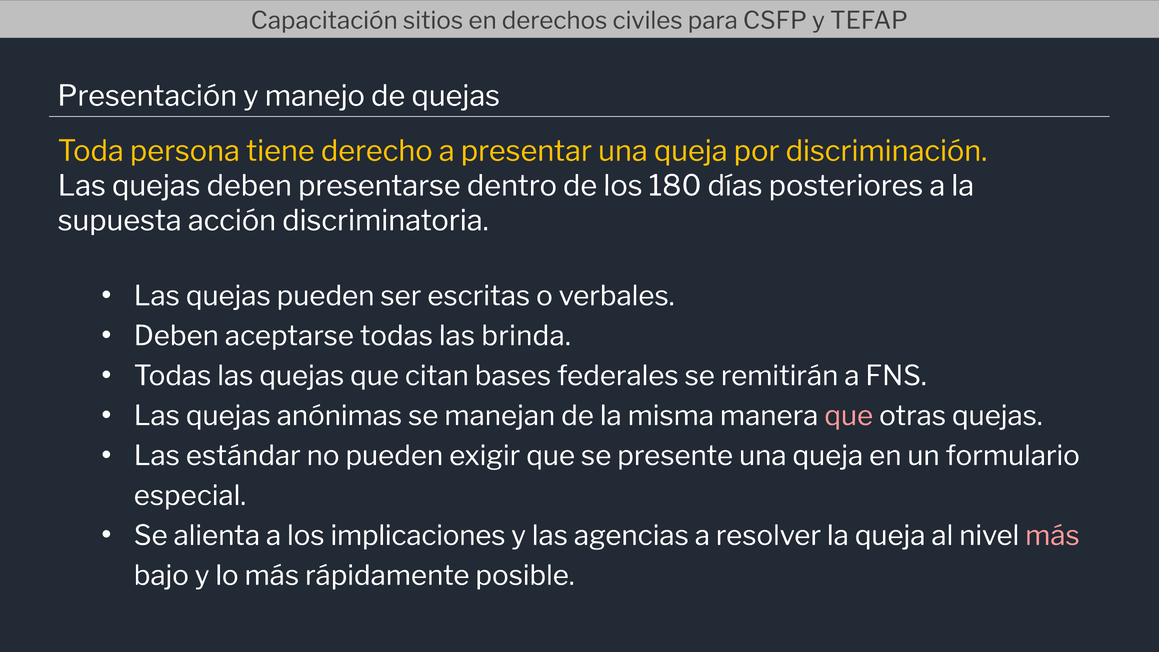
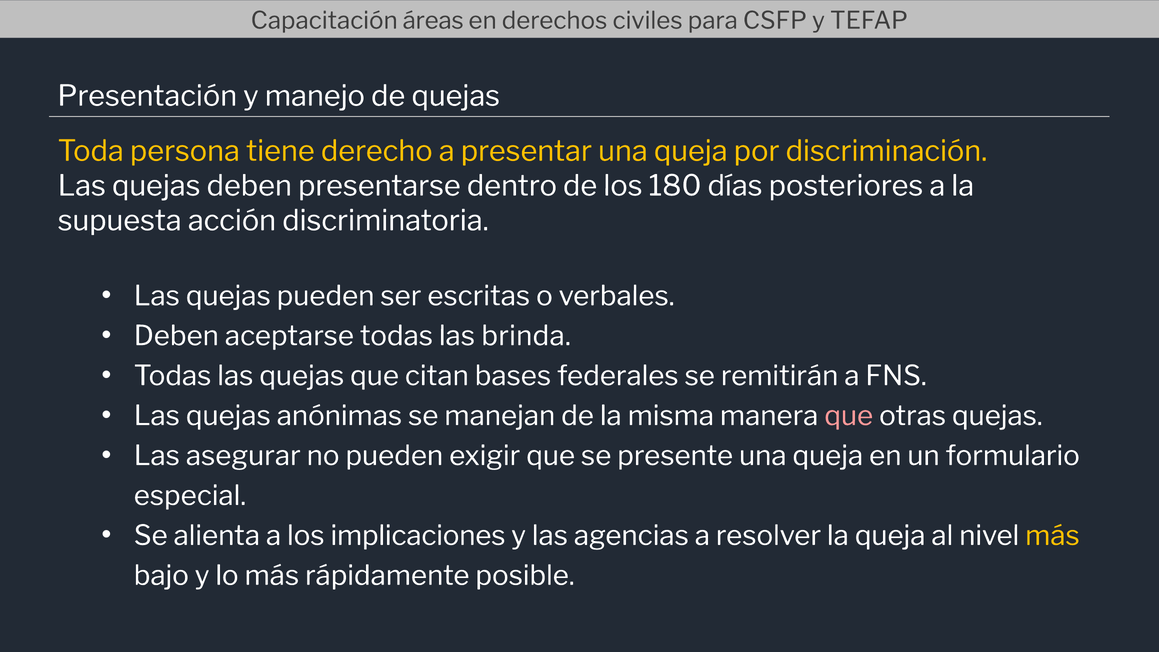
sitios: sitios -> áreas (433, 21)
estándar: estándar -> asegurar (243, 456)
más colour: pink -> yellow (1052, 536)
